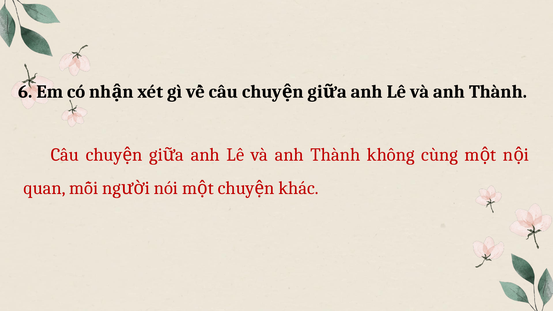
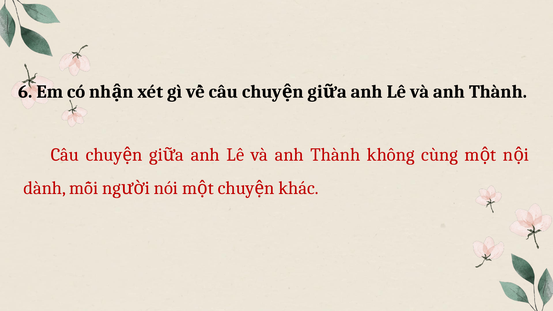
quan: quan -> dành (45, 188)
